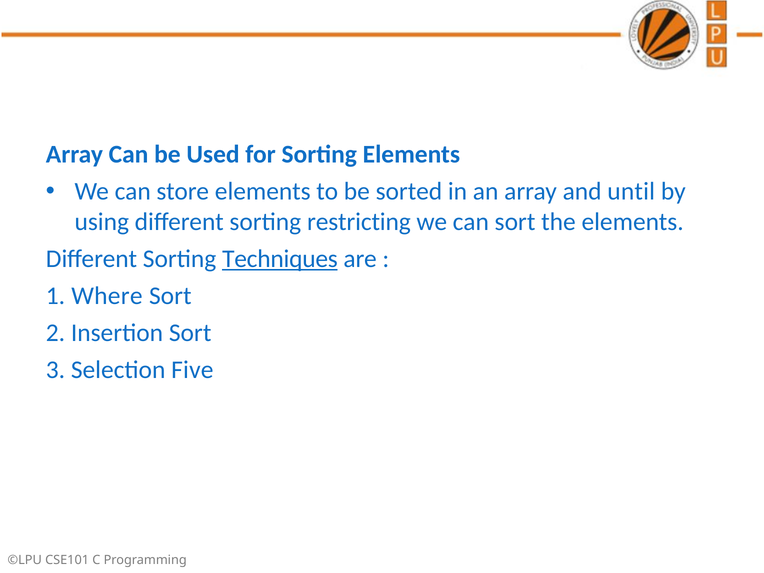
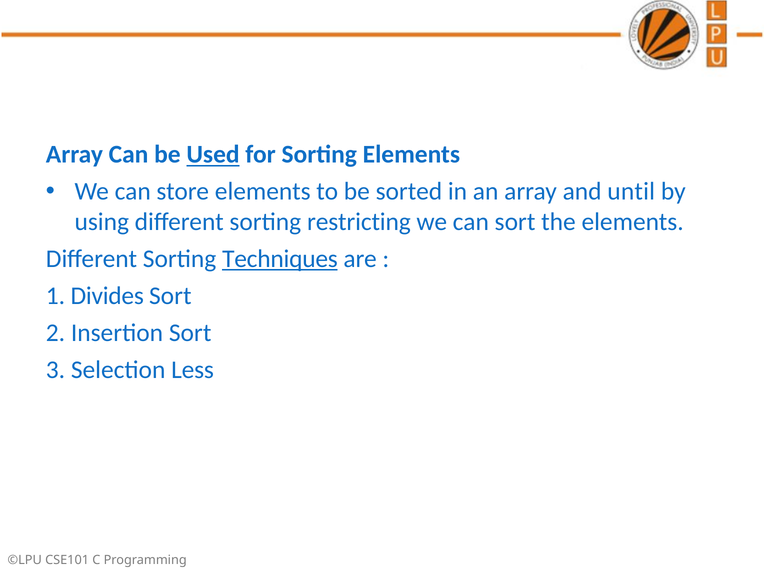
Used underline: none -> present (213, 155)
Where: Where -> Divides (107, 296)
Five: Five -> Less (193, 370)
